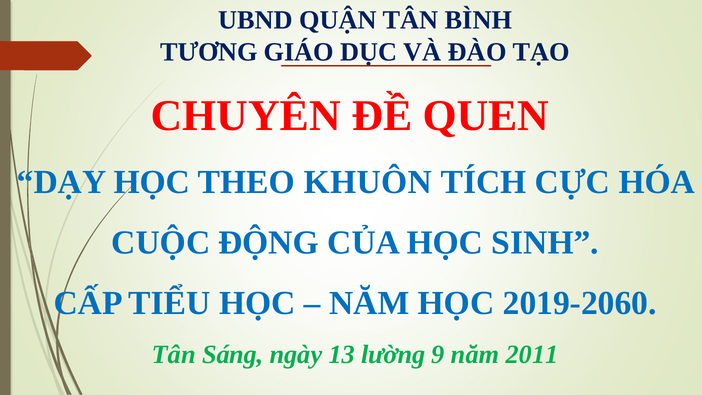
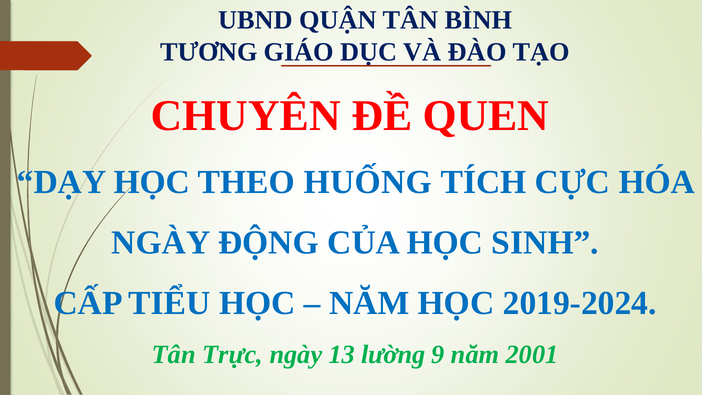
KHUÔN: KHUÔN -> HUỐNG (368, 182)
CUỘC: CUỘC -> NGÀY (161, 243)
2019-2060: 2019-2060 -> 2019-2024 (580, 303)
Sáng: Sáng -> Trực (233, 354)
2011: 2011 -> 2001 (532, 354)
